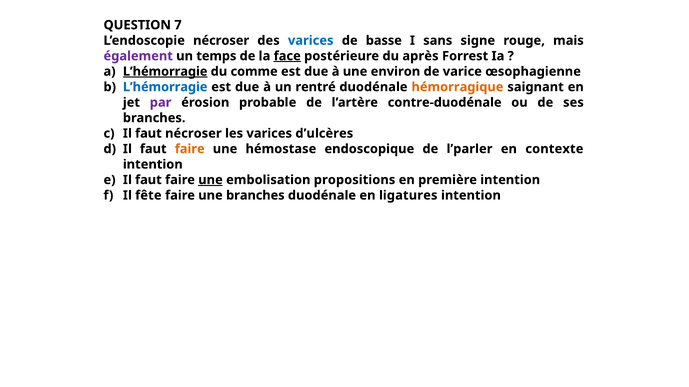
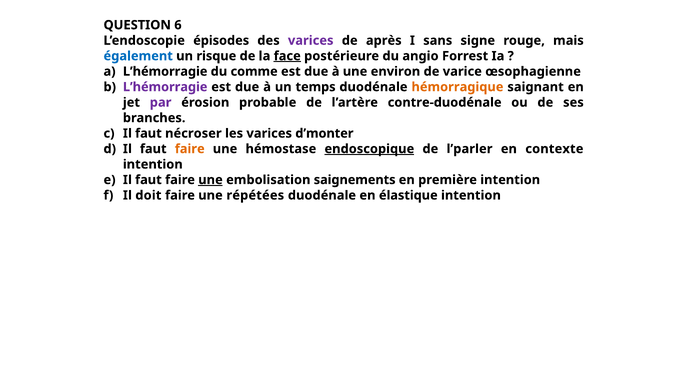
7: 7 -> 6 (178, 25)
L’endoscopie nécroser: nécroser -> épisodes (221, 41)
varices colour: blue -> purple (311, 41)
basse: basse -> après (384, 41)
également colour: purple -> blue (138, 56)
temps: temps -> risque (216, 56)
après: après -> angio (420, 56)
L’hémorragie underline: present -> none (165, 72)
L’hémorragie colour: blue -> purple (165, 87)
rentré: rentré -> temps (316, 87)
d’ulcères: d’ulcères -> d’monter (324, 134)
endoscopique underline: none -> present (369, 149)
propositions: propositions -> saignements (355, 180)
fête: fête -> doit (148, 196)
une branches: branches -> répétées (255, 196)
ligatures: ligatures -> élastique (408, 196)
